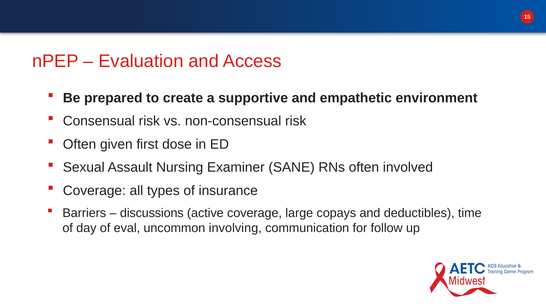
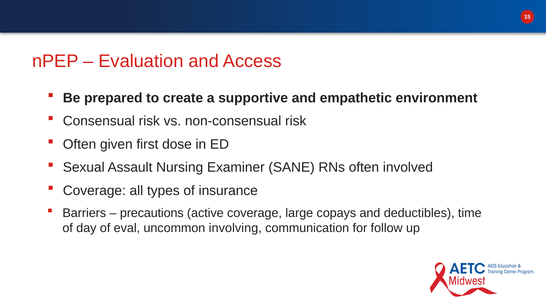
discussions: discussions -> precautions (152, 213)
